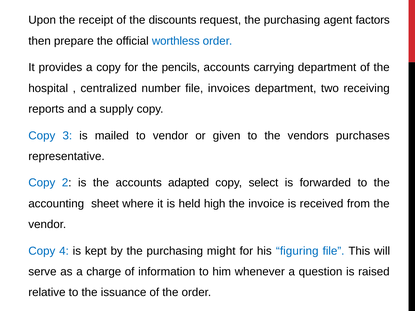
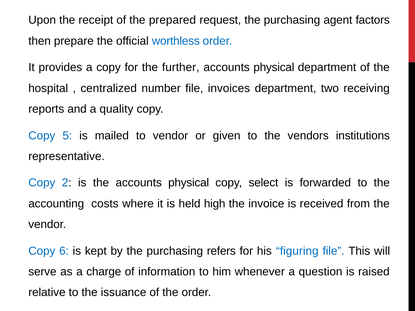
discounts: discounts -> prepared (172, 20)
pencils: pencils -> further (181, 68)
carrying: carrying -> physical (274, 68)
supply: supply -> quality (116, 109)
3: 3 -> 5 (67, 136)
purchases: purchases -> institutions (363, 136)
the accounts adapted: adapted -> physical (189, 183)
sheet: sheet -> costs (105, 204)
4: 4 -> 6 (64, 251)
might: might -> refers (221, 251)
